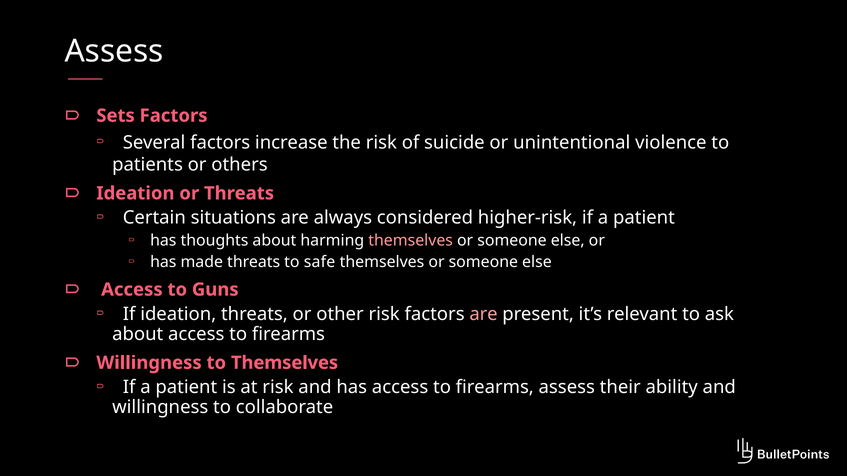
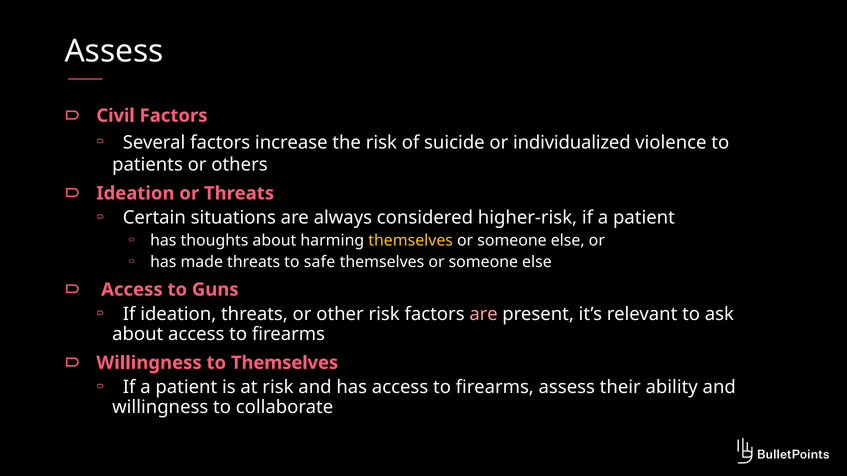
Sets: Sets -> Civil (116, 116)
unintentional: unintentional -> individualized (572, 143)
themselves colour: pink -> yellow (411, 241)
